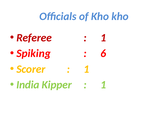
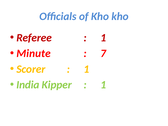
Spiking: Spiking -> Minute (34, 53)
6: 6 -> 7 (103, 53)
